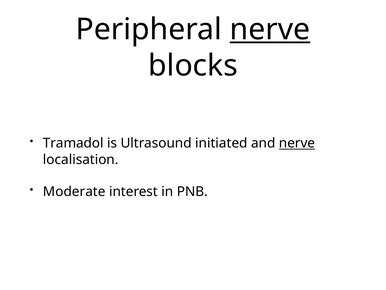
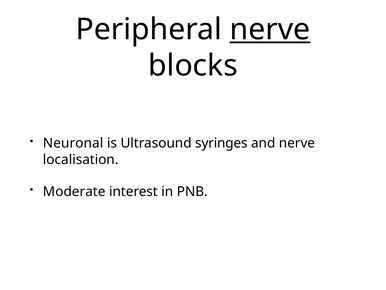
Tramadol: Tramadol -> Neuronal (73, 143)
initiated: initiated -> syringes (221, 143)
nerve underline: present -> none (297, 143)
